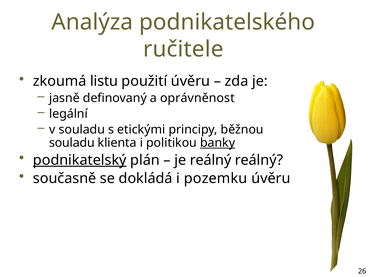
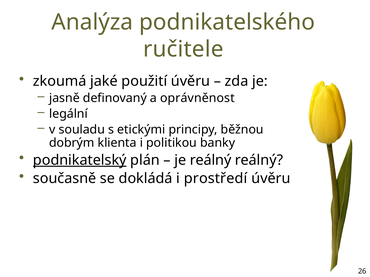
listu: listu -> jaké (104, 81)
souladu: souladu -> dobrým (72, 143)
banky underline: present -> none (218, 143)
pozemku: pozemku -> prostředí (216, 179)
